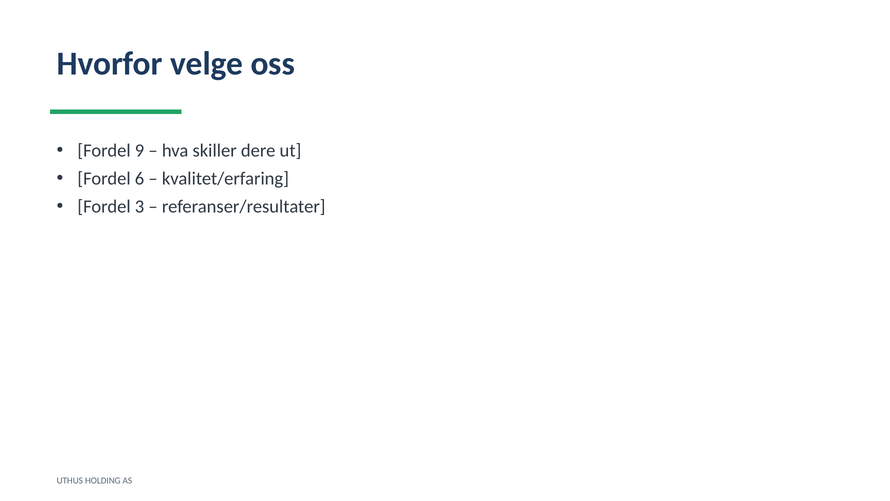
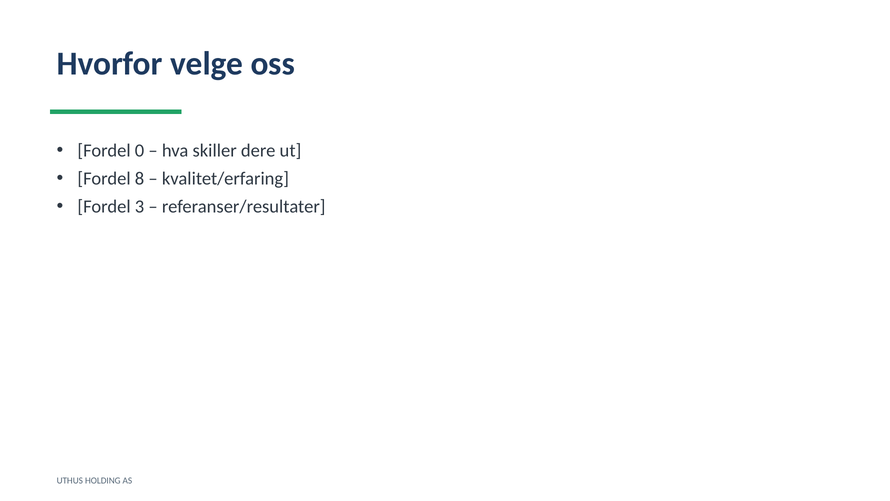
9: 9 -> 0 (140, 151)
6: 6 -> 8 (140, 179)
